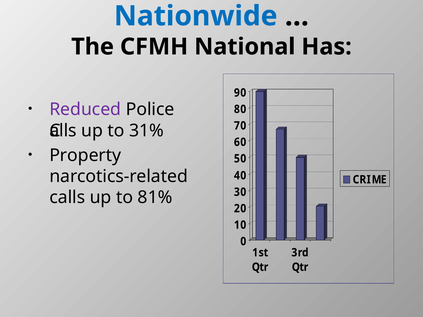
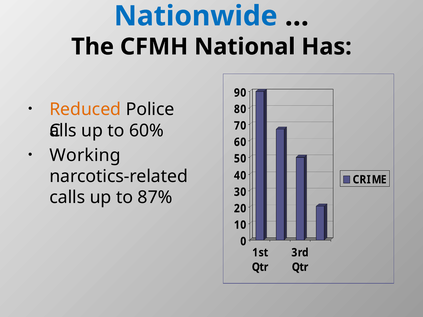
Reduced colour: purple -> orange (85, 110)
31%: 31% -> 60% (147, 131)
Property: Property -> Working (85, 155)
81%: 81% -> 87% (155, 198)
